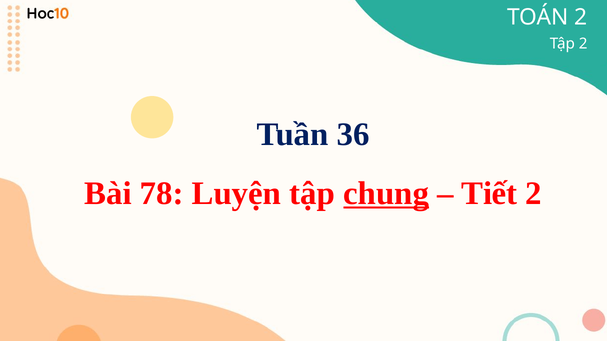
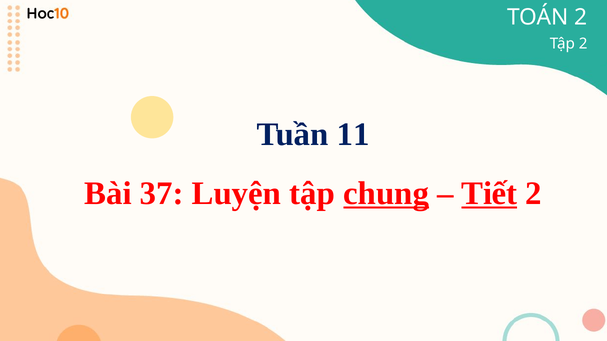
36: 36 -> 11 (353, 135)
78: 78 -> 37 (162, 194)
Tiết underline: none -> present (489, 194)
